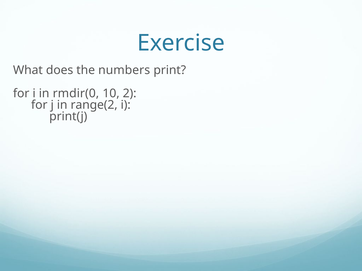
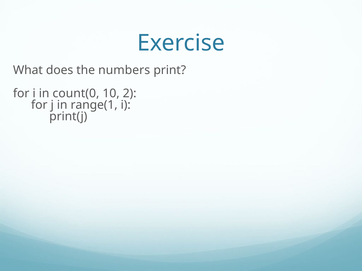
rmdir(0: rmdir(0 -> count(0 (76, 94)
range(2: range(2 -> range(1 (94, 105)
